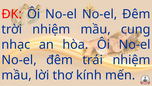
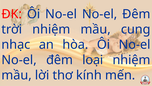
trái: trái -> loại (93, 60)
